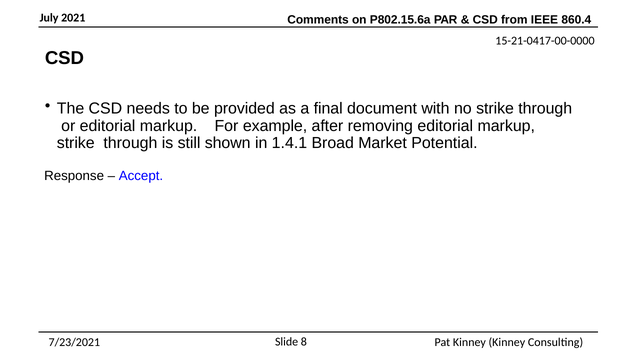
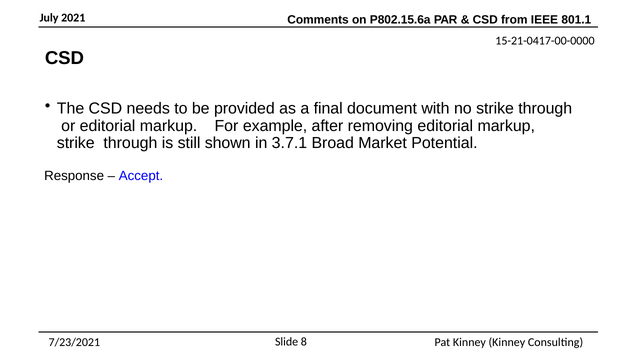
860.4: 860.4 -> 801.1 (576, 20)
1.4.1: 1.4.1 -> 3.7.1 (289, 143)
